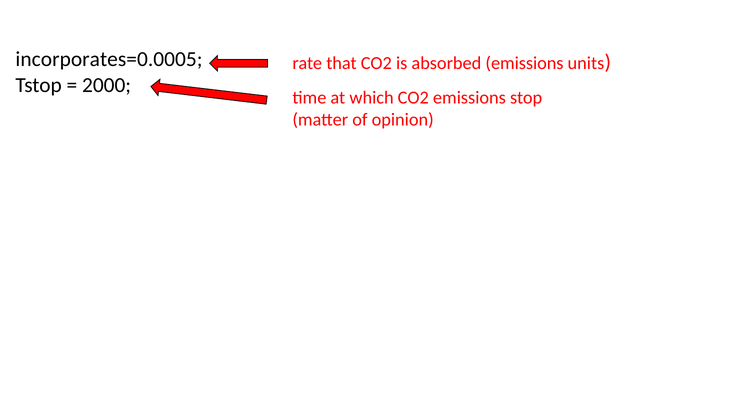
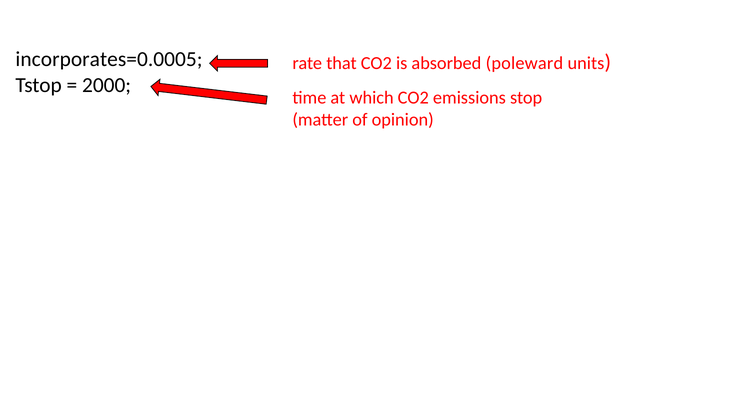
absorbed emissions: emissions -> poleward (524, 63)
